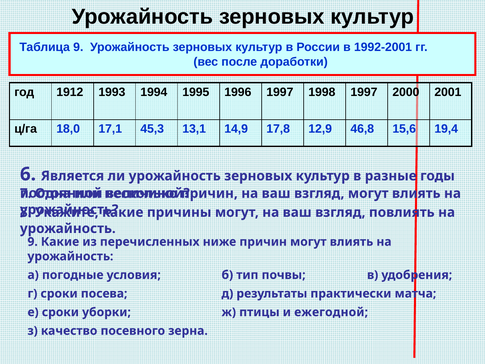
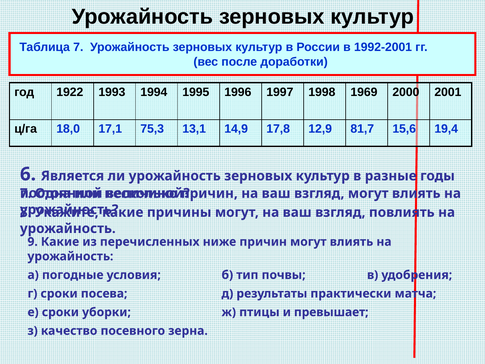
Таблица 9: 9 -> 7 (78, 47)
1912: 1912 -> 1922 (70, 92)
1998 1997: 1997 -> 1969 (364, 92)
45,3: 45,3 -> 75,3 (152, 129)
46,8: 46,8 -> 81,7 (362, 129)
ежегодной: ежегодной -> превышает (331, 312)
